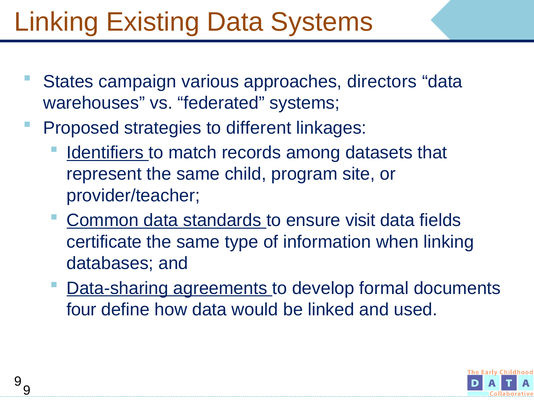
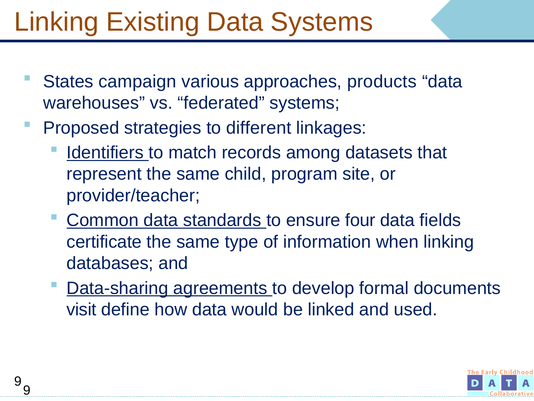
directors: directors -> products (382, 81)
visit: visit -> four (360, 220)
four: four -> visit (81, 309)
